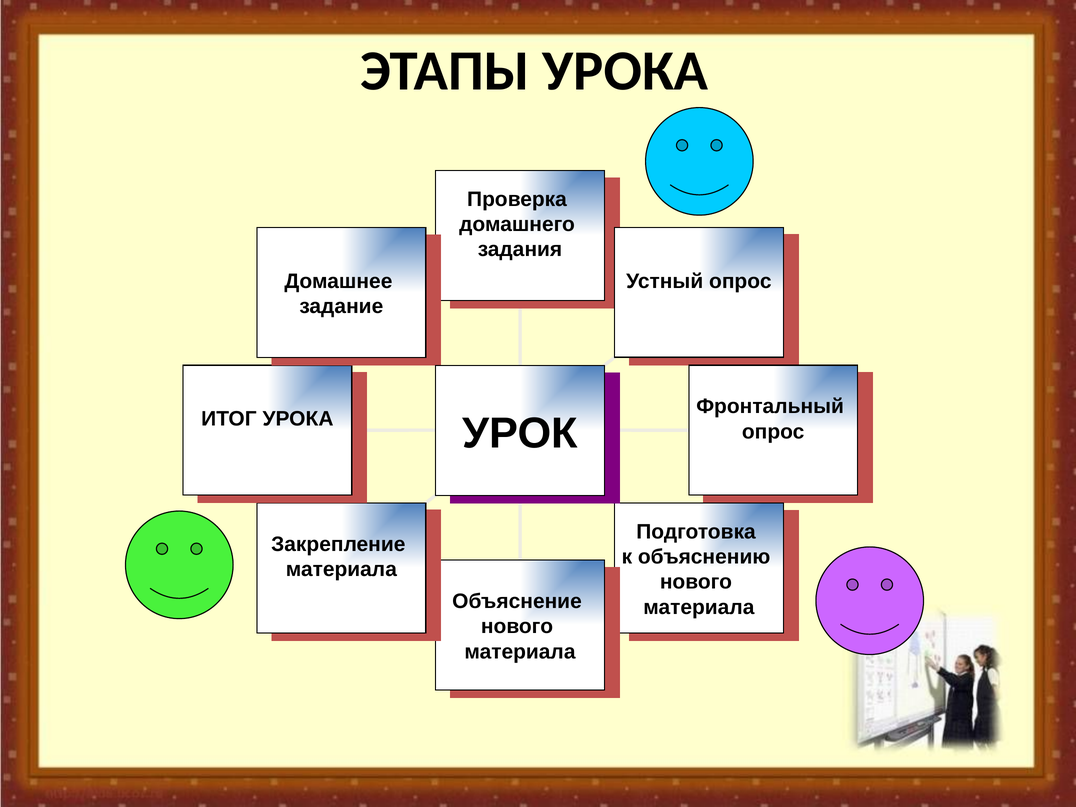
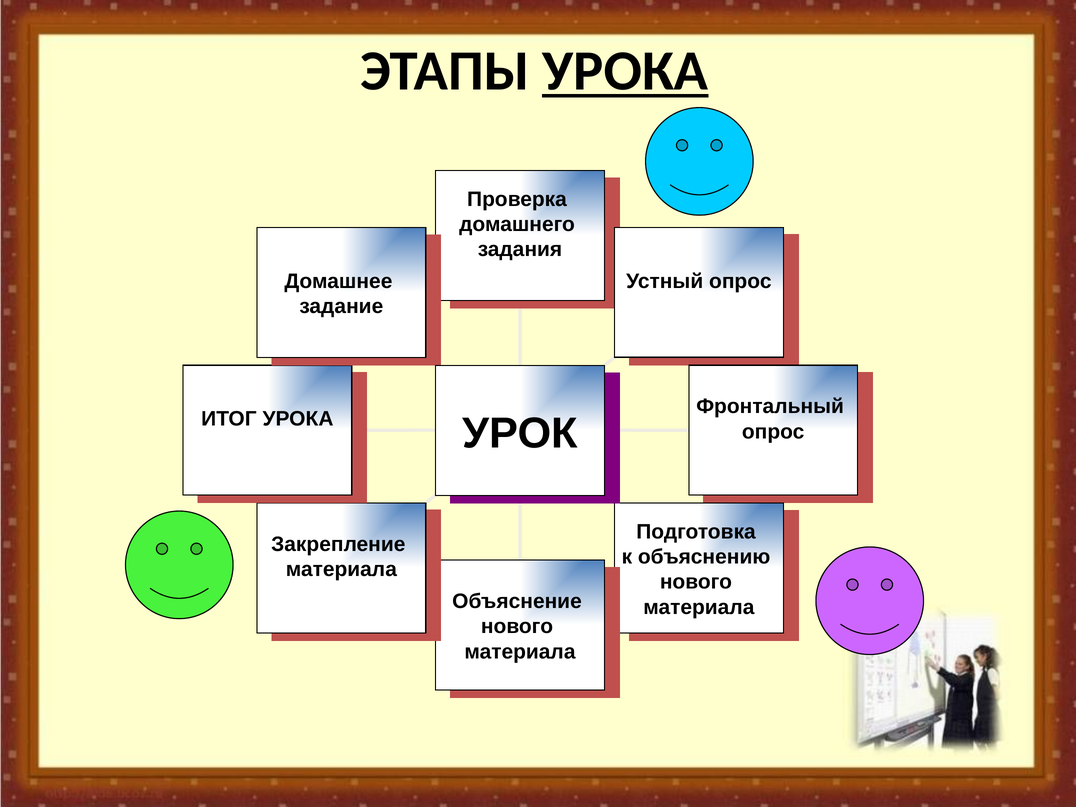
УРОКА underline: none -> present (625, 71)
